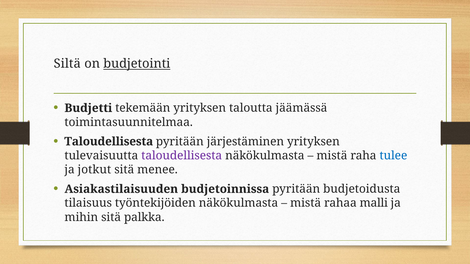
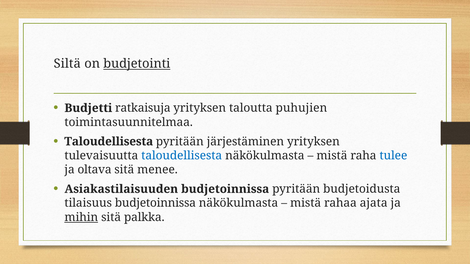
tekemään: tekemään -> ratkaisuja (143, 108)
jäämässä: jäämässä -> puhujien (301, 108)
taloudellisesta colour: purple -> blue (182, 156)
jotkut: jotkut -> oltava (95, 170)
tilaisuus työntekijöiden: työntekijöiden -> budjetoinnissa (155, 203)
malli: malli -> ajata (374, 203)
mihin underline: none -> present (81, 217)
